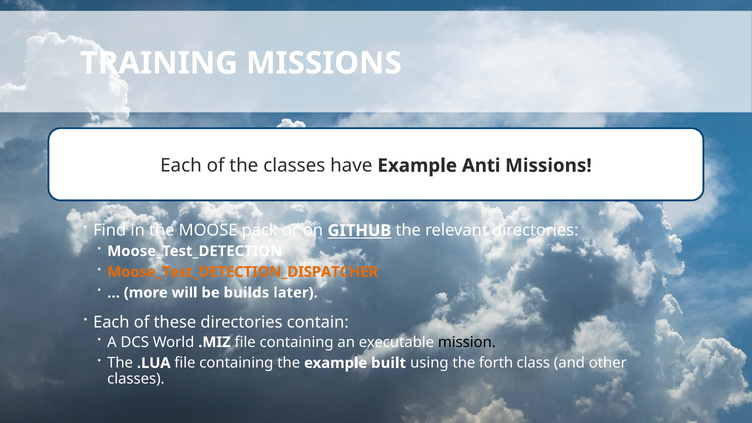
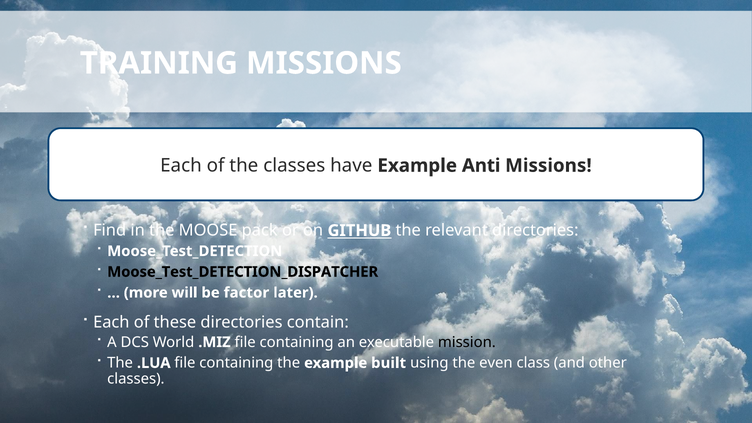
Moose_Test_DETECTION_DISPATCHER colour: orange -> black (243, 272)
builds: builds -> factor (246, 293)
forth: forth -> even (496, 363)
